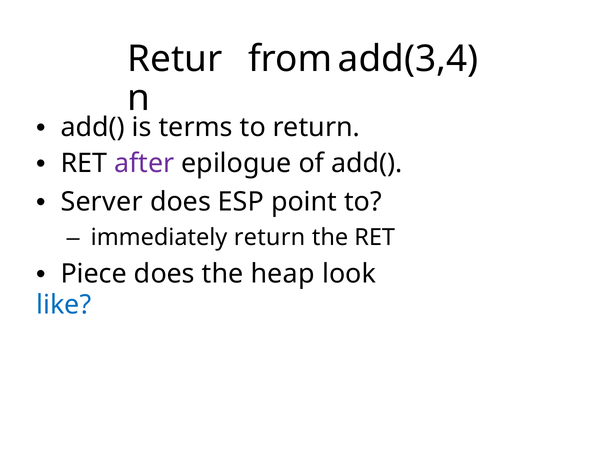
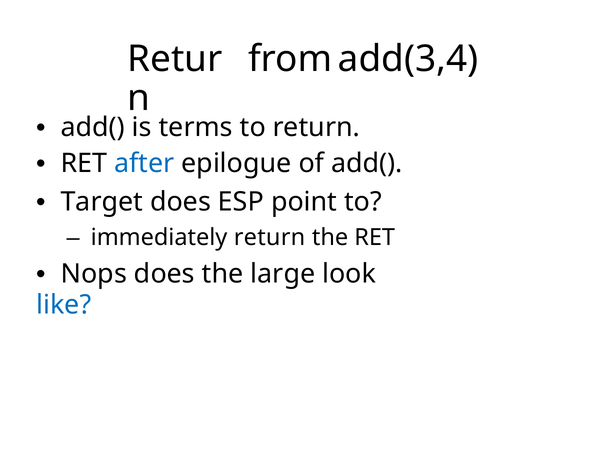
after colour: purple -> blue (144, 163)
Server: Server -> Target (102, 202)
Piece: Piece -> Nops (94, 274)
heap: heap -> large (283, 274)
